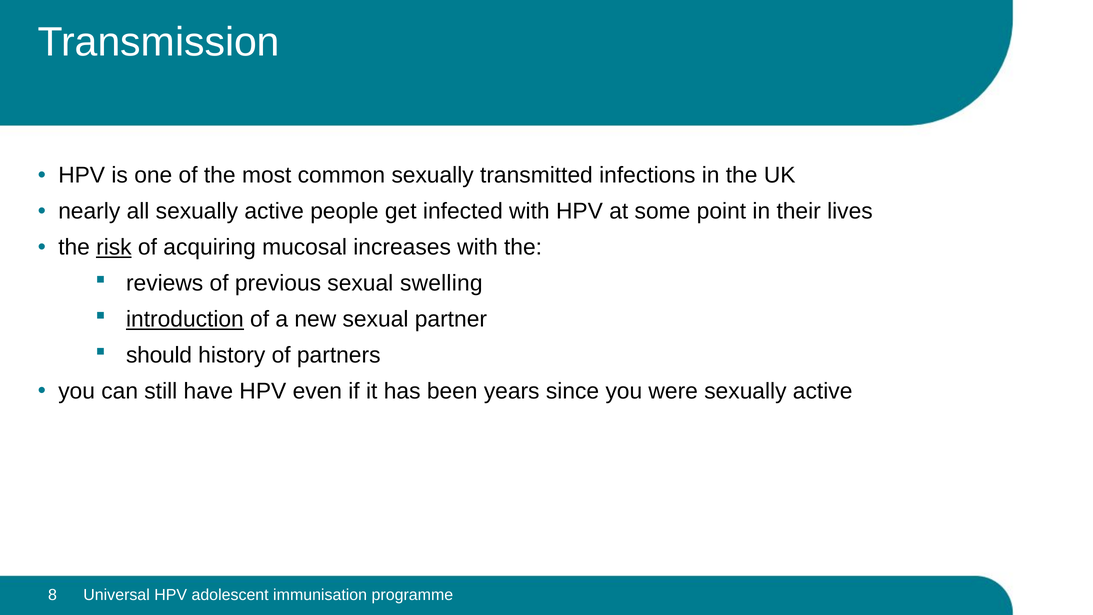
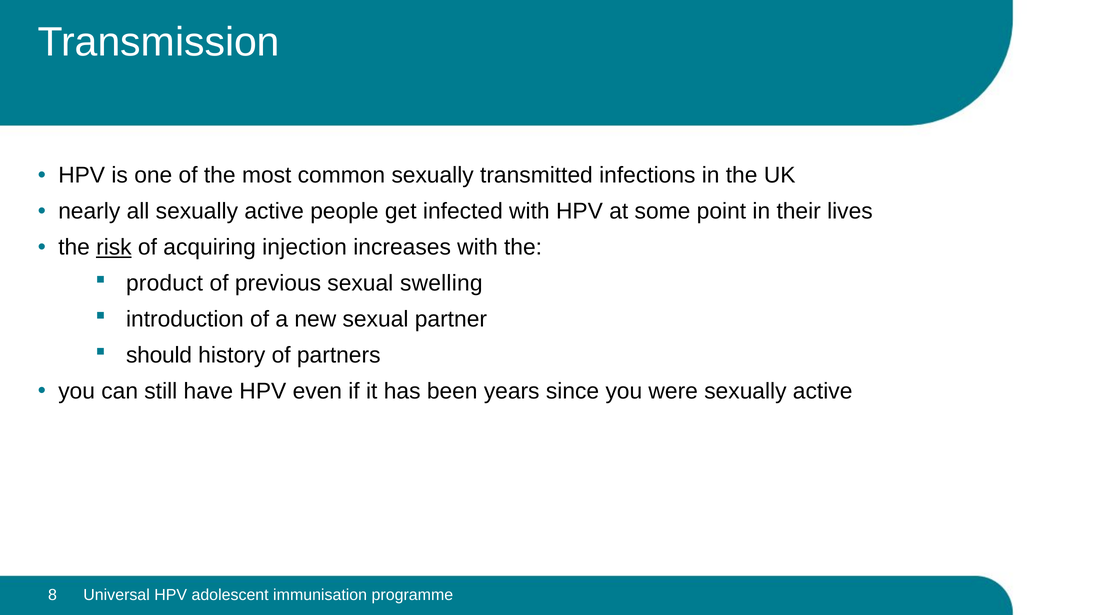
mucosal: mucosal -> injection (305, 247)
reviews: reviews -> product (165, 283)
introduction underline: present -> none (185, 319)
